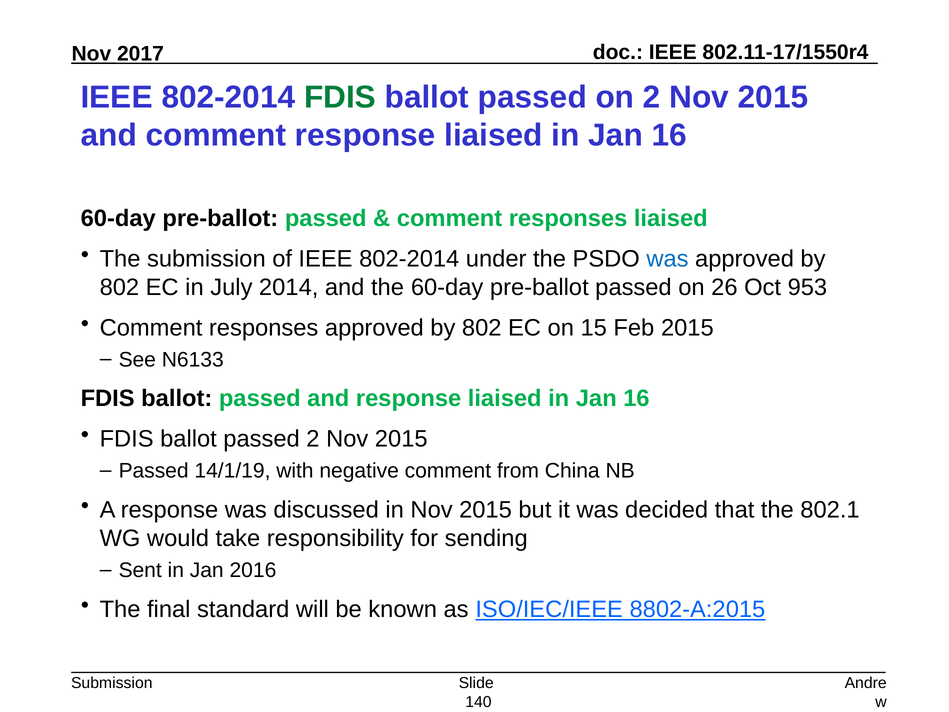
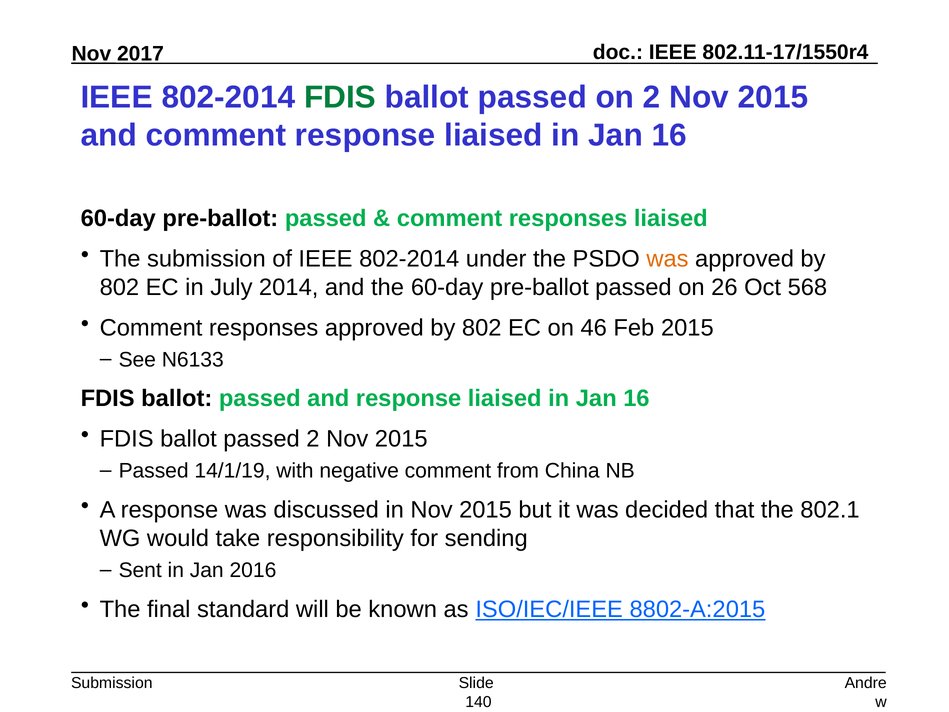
was colour: blue -> orange (668, 259)
953: 953 -> 568 (807, 287)
15: 15 -> 46 (594, 328)
